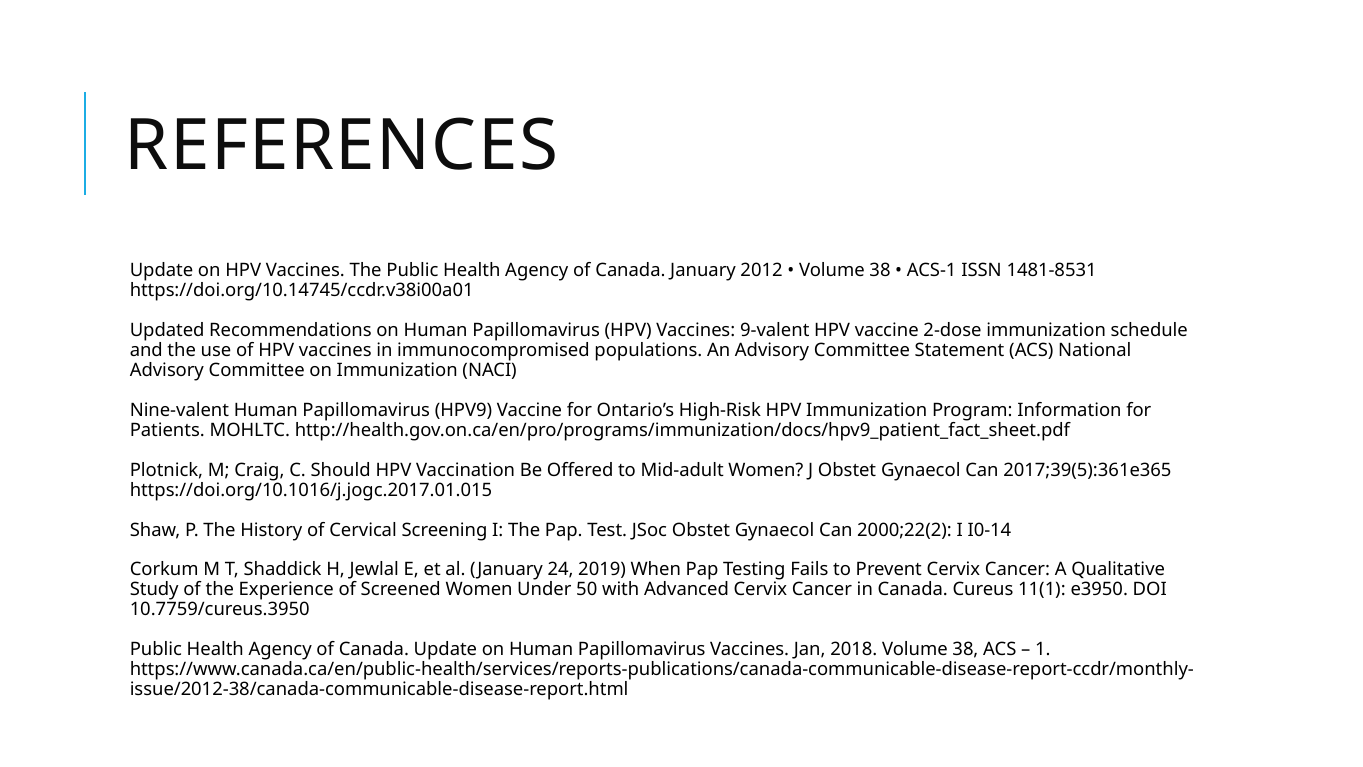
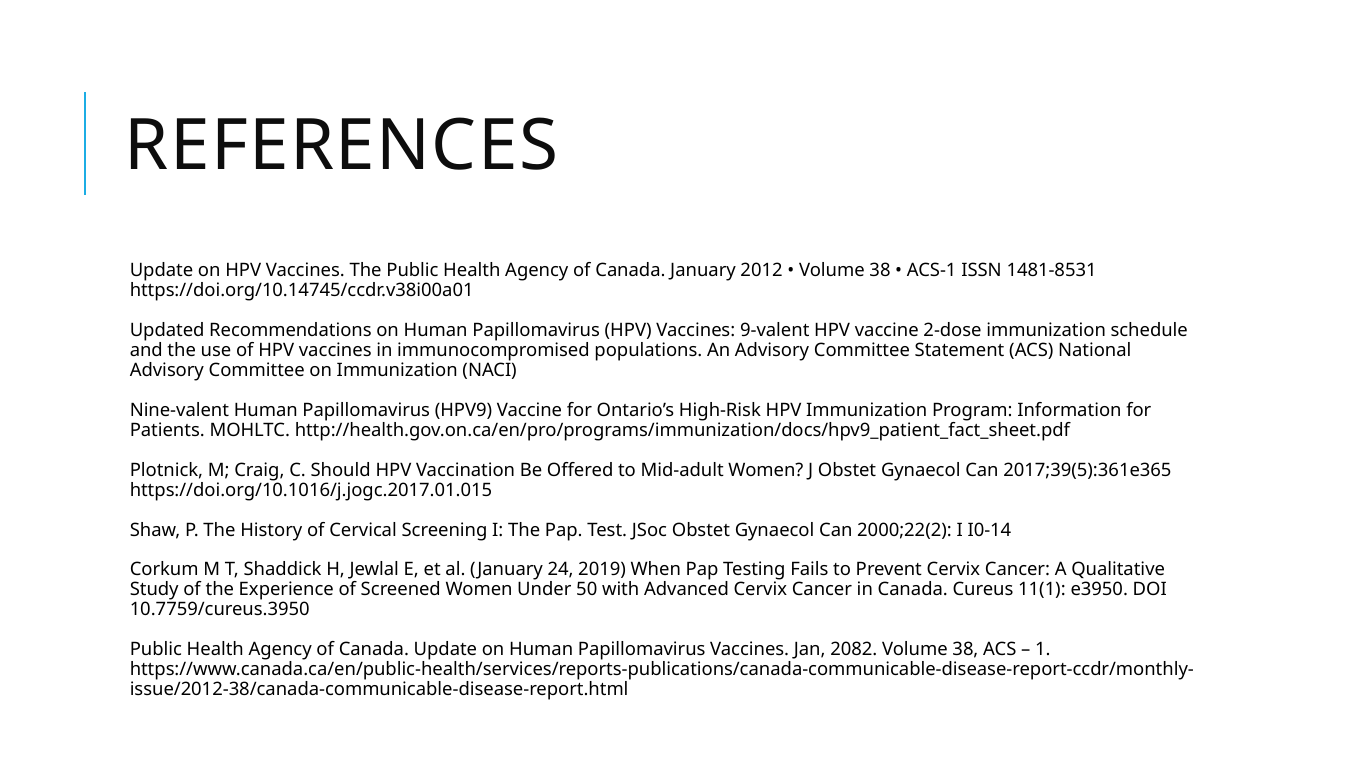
2018: 2018 -> 2082 (854, 649)
